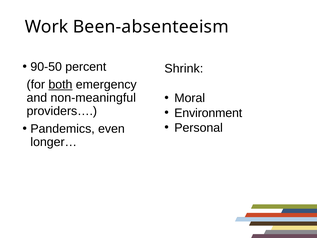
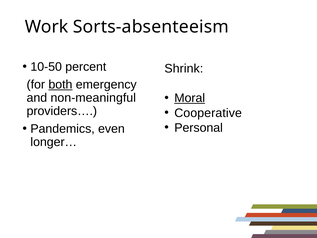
Been-absenteeism: Been-absenteeism -> Sorts-absenteeism (151, 27)
90-50: 90-50 -> 10-50 (46, 67)
Moral underline: none -> present (190, 98)
Environment: Environment -> Cooperative (208, 113)
